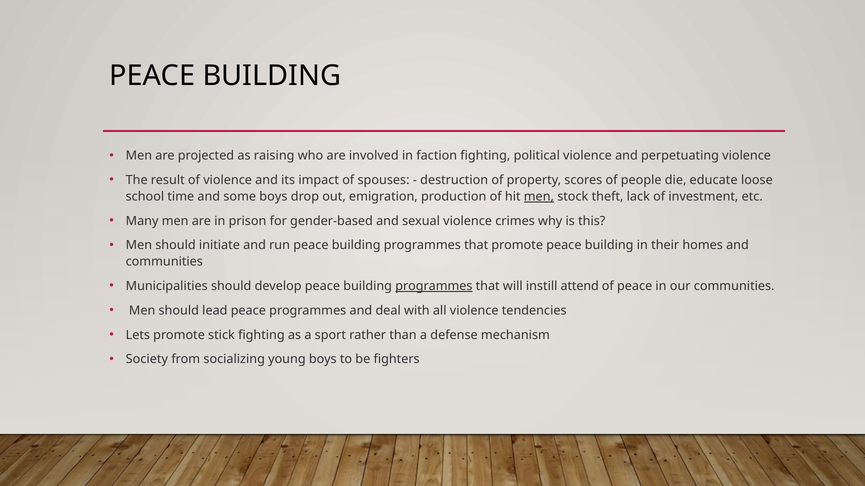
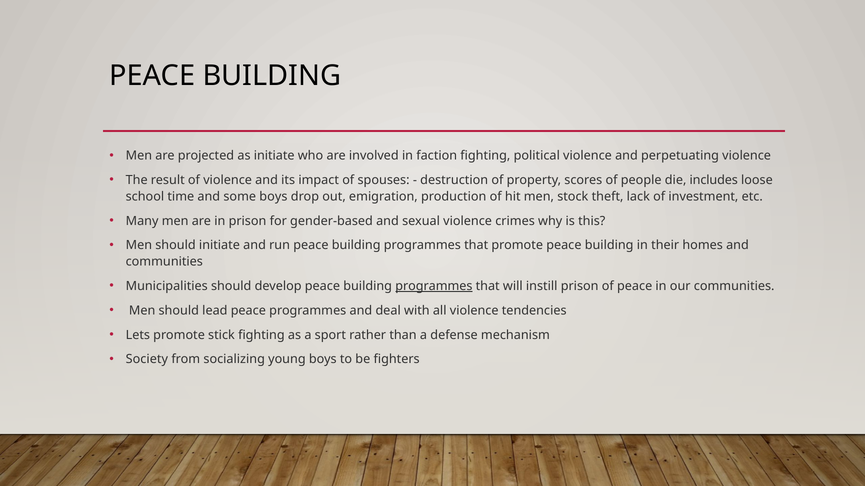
as raising: raising -> initiate (274, 156)
educate: educate -> includes (714, 180)
men underline: present -> none (539, 197)
instill attend: attend -> prison (580, 286)
